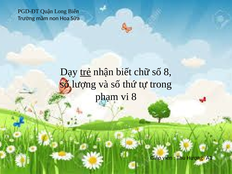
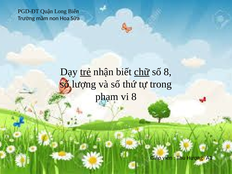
chữ underline: none -> present (142, 72)
